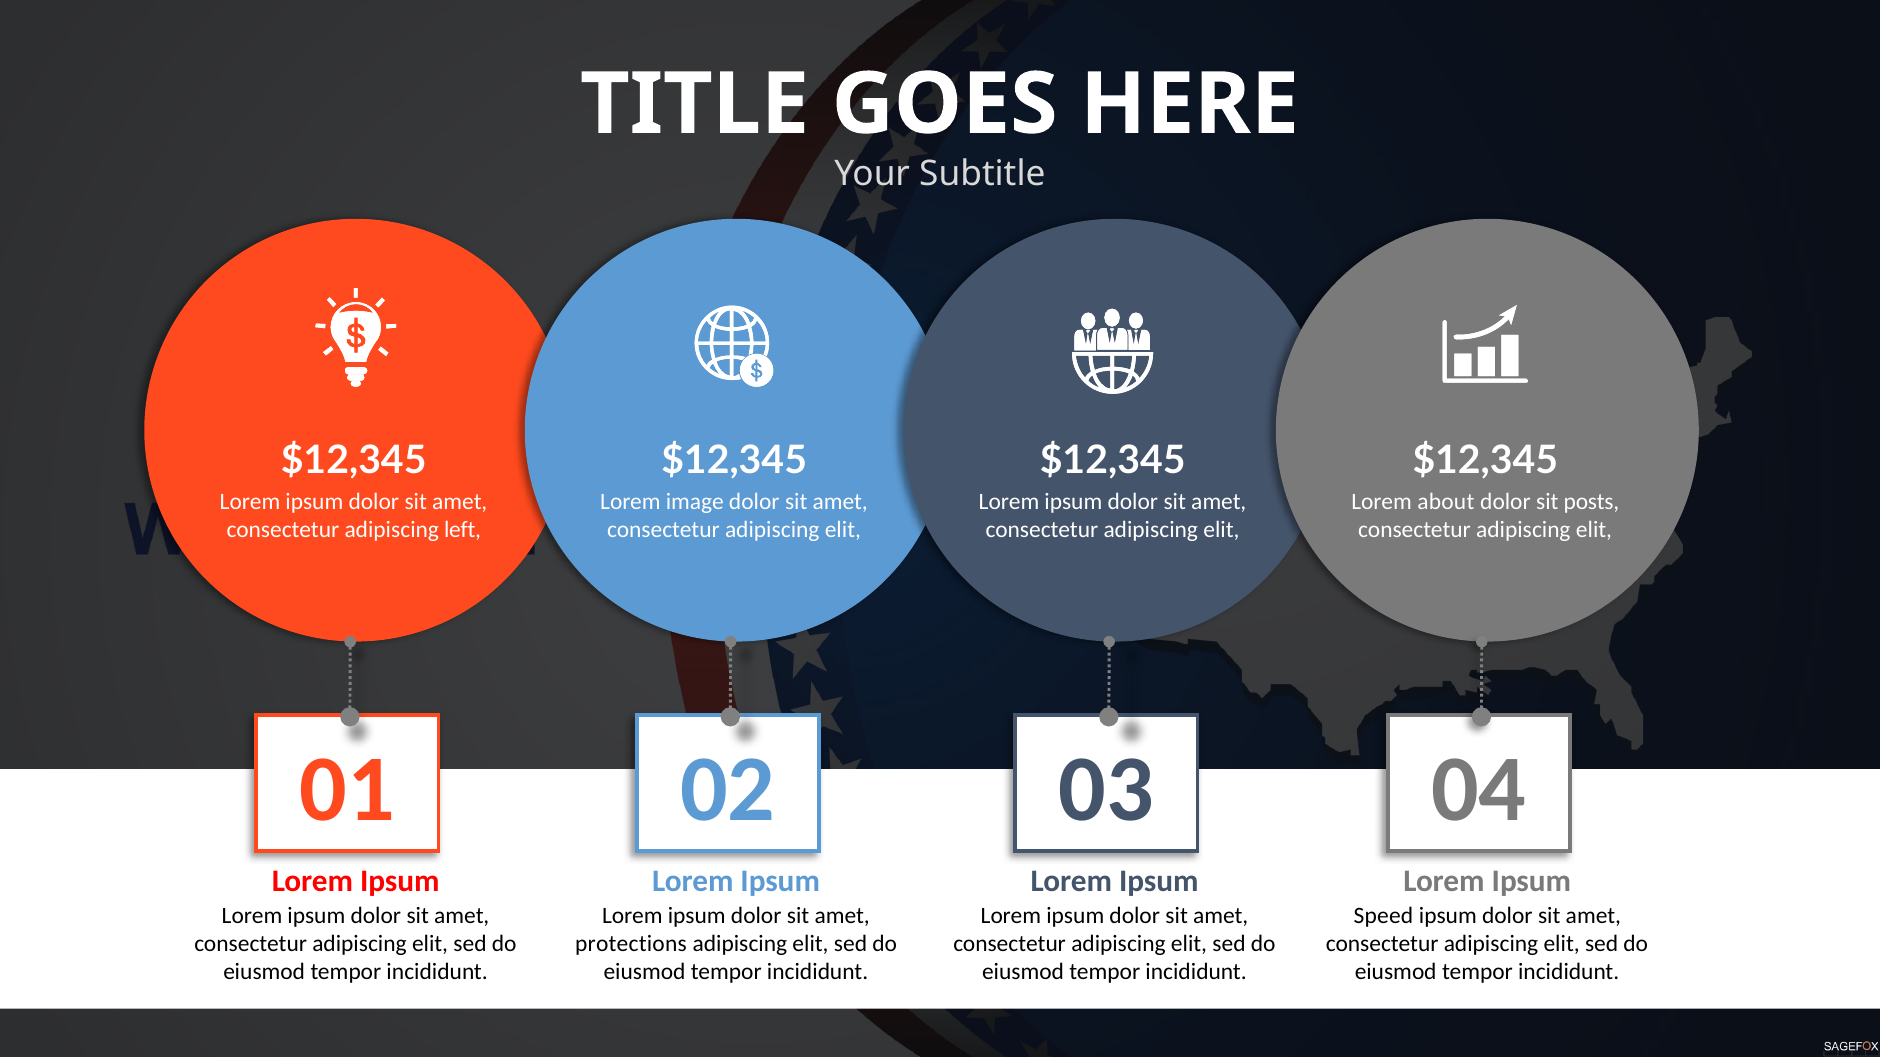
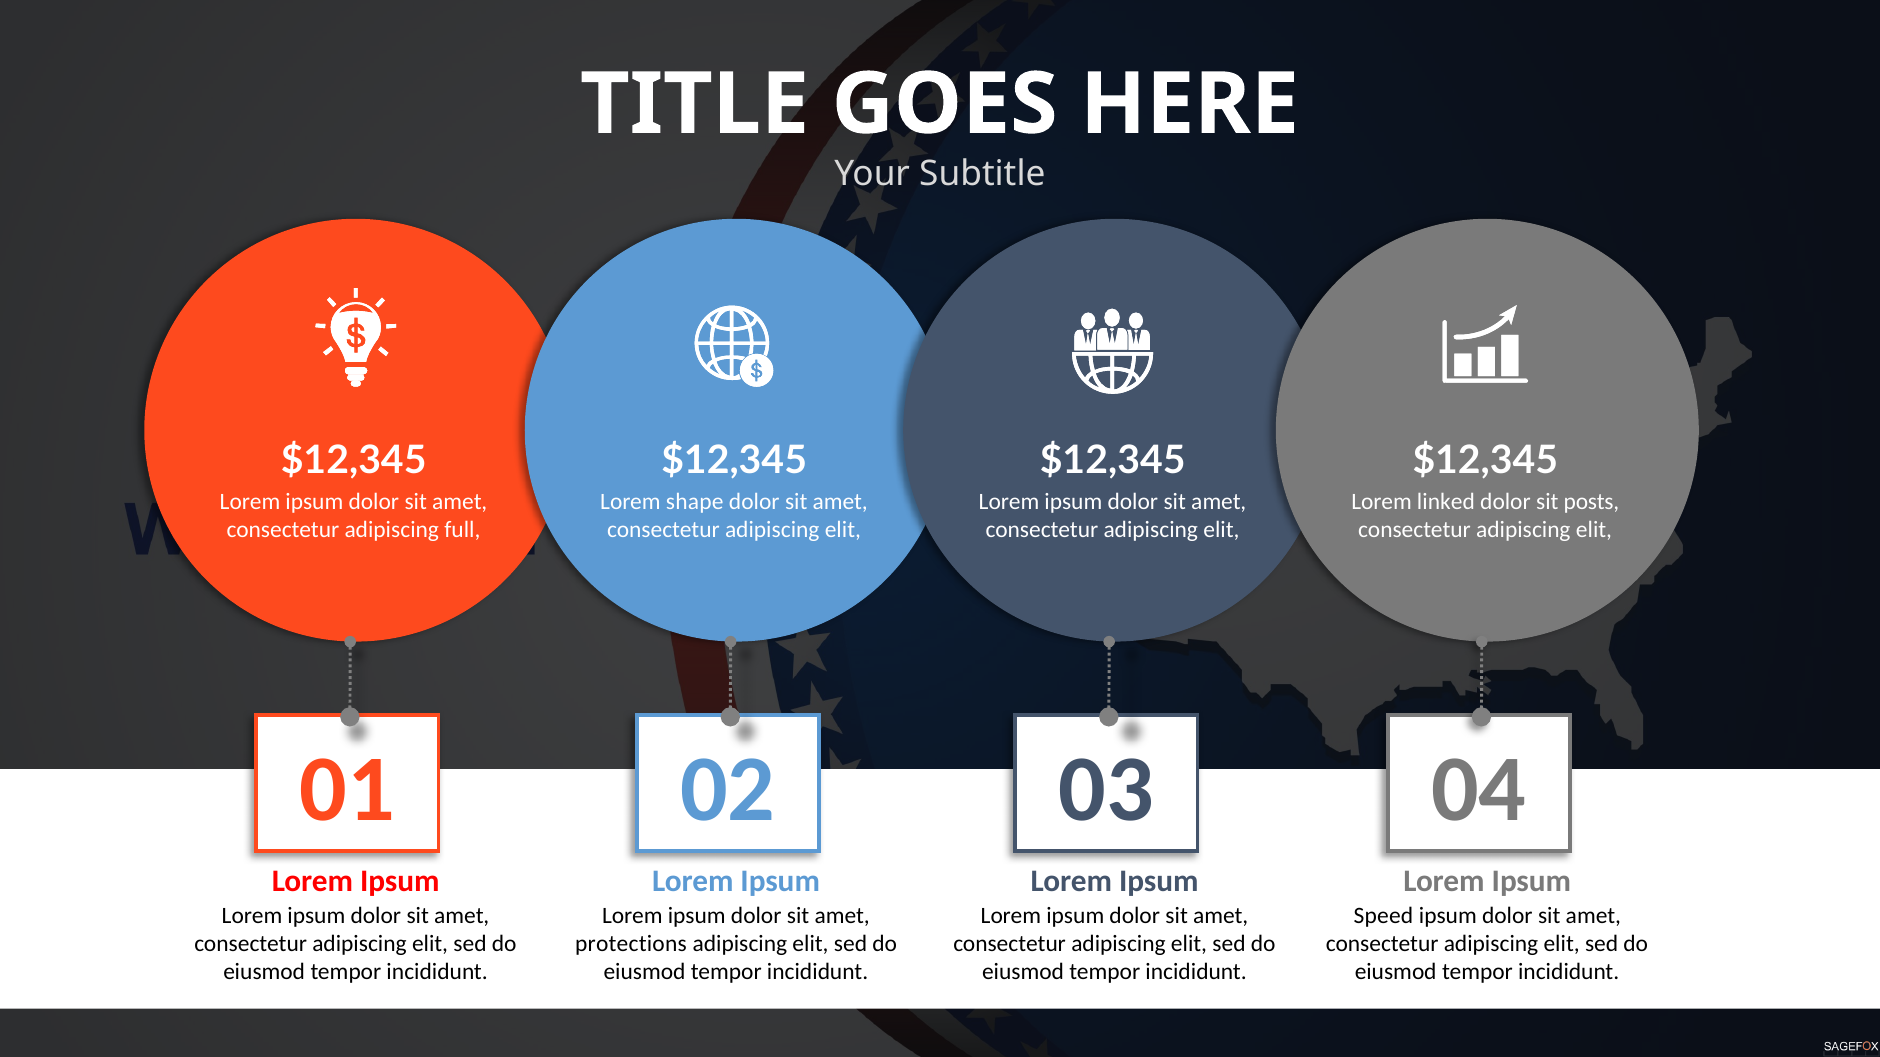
image: image -> shape (695, 502)
about: about -> linked (1446, 502)
left: left -> full (462, 530)
